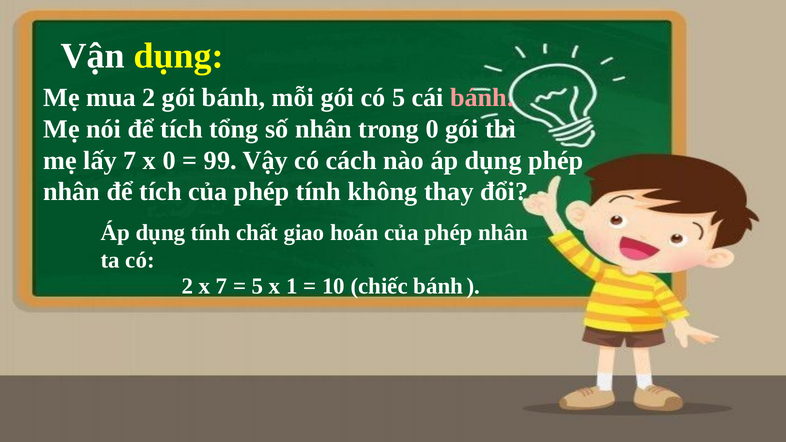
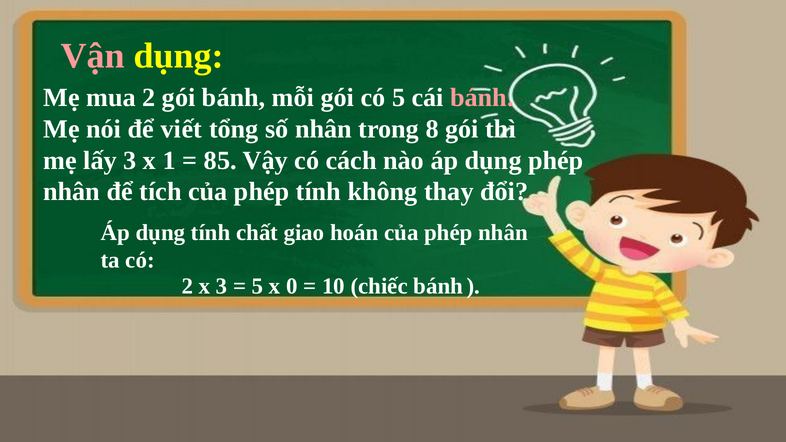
Vận colour: white -> pink (93, 56)
nói để tích: tích -> viết (181, 129)
trong 0: 0 -> 8 (432, 129)
lấy 7: 7 -> 3 (130, 160)
x 0: 0 -> 1 (169, 160)
99: 99 -> 85 (220, 160)
x 7: 7 -> 3 (222, 286)
1: 1 -> 0 (292, 286)
